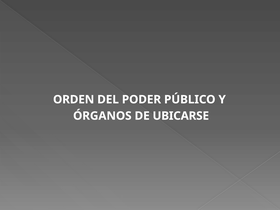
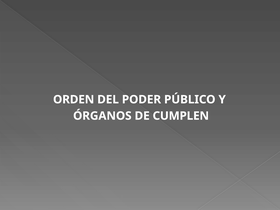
UBICARSE: UBICARSE -> CUMPLEN (181, 116)
